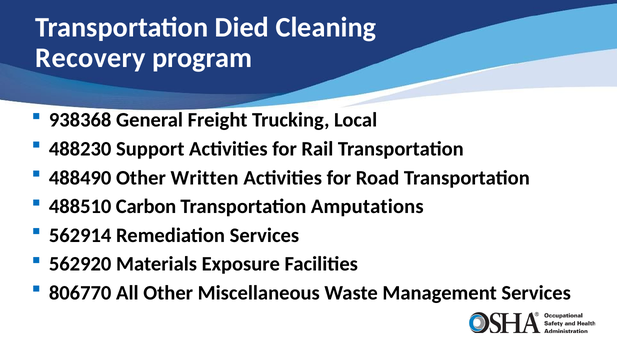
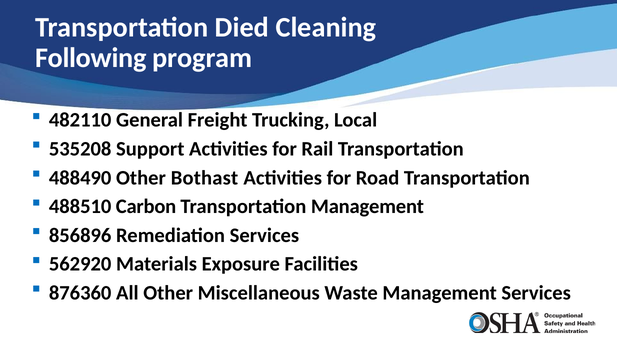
Recovery: Recovery -> Following (91, 58)
938368: 938368 -> 482110 (80, 120)
488230: 488230 -> 535208 (80, 149)
Written: Written -> Bothast (205, 178)
Transportation Amputations: Amputations -> Management (367, 207)
562914: 562914 -> 856896 (80, 235)
806770: 806770 -> 876360 (80, 293)
